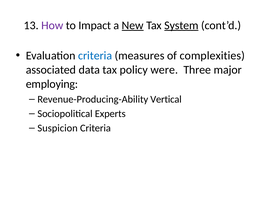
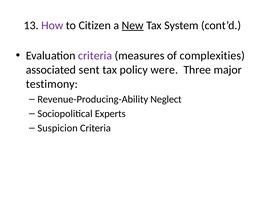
Impact: Impact -> Citizen (95, 25)
System underline: present -> none (181, 25)
criteria colour: blue -> purple (95, 56)
data: data -> sent (89, 70)
employing: employing -> testimony (52, 84)
Vertical: Vertical -> Neglect (166, 99)
